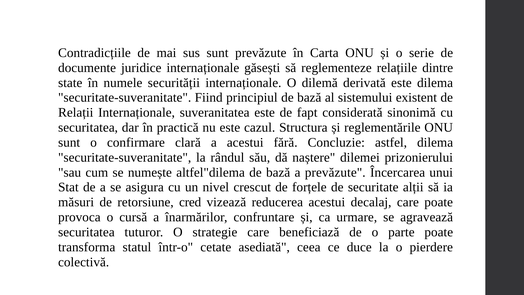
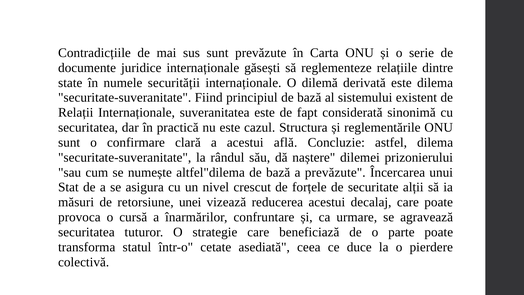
fără: fără -> află (286, 142)
cred: cred -> unei (190, 202)
